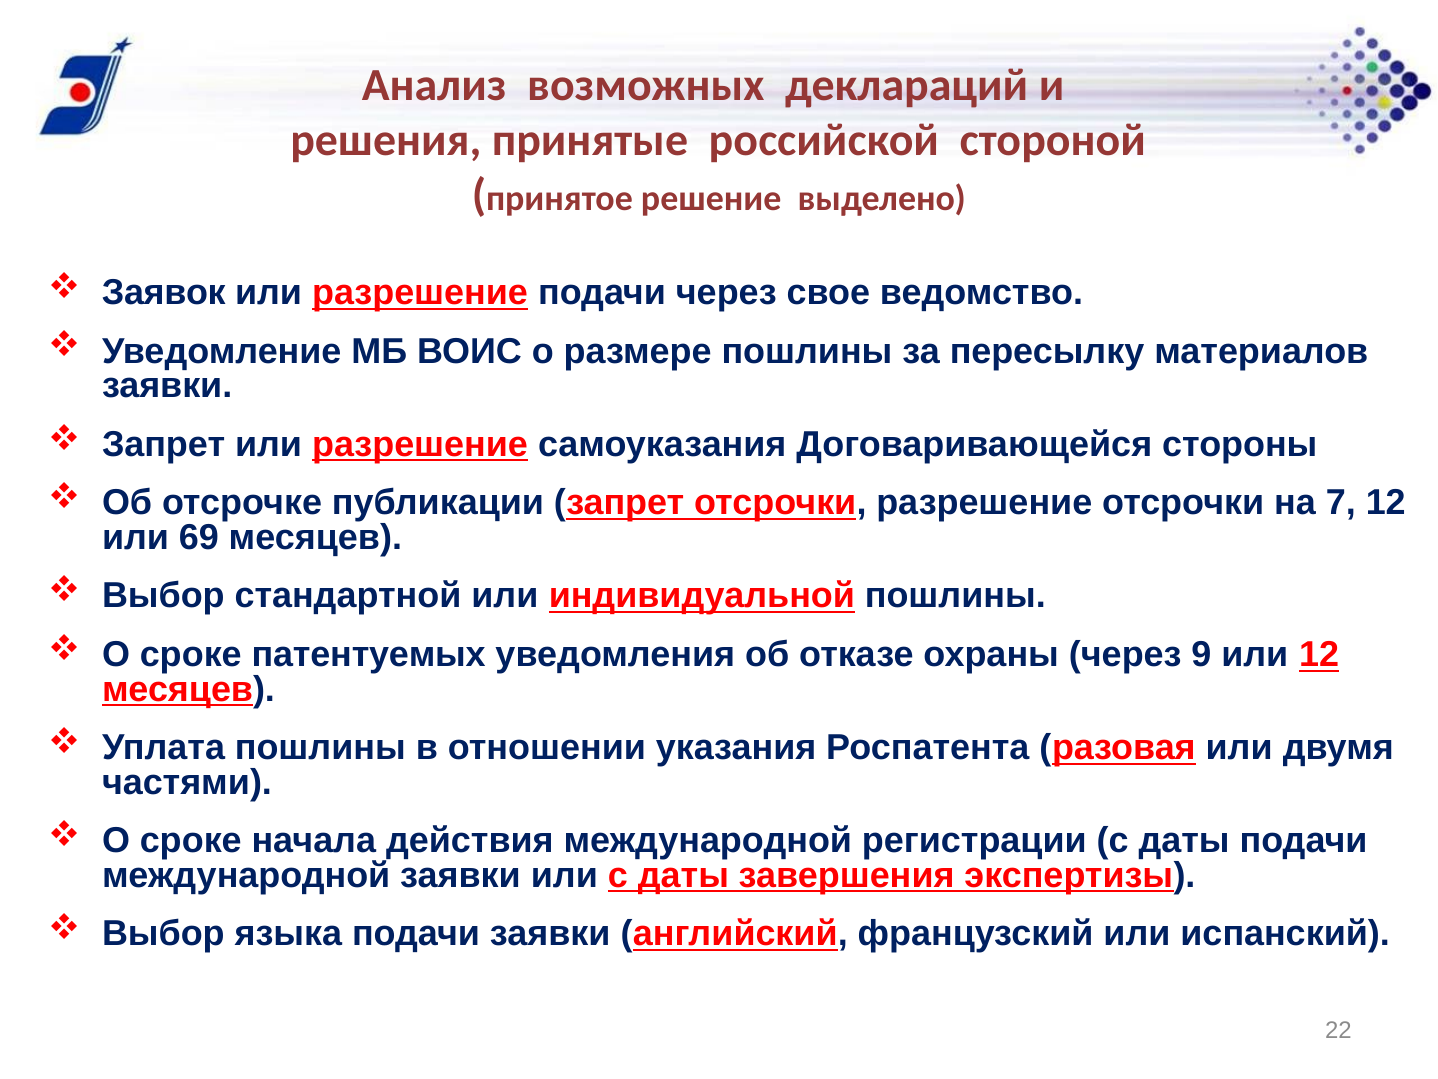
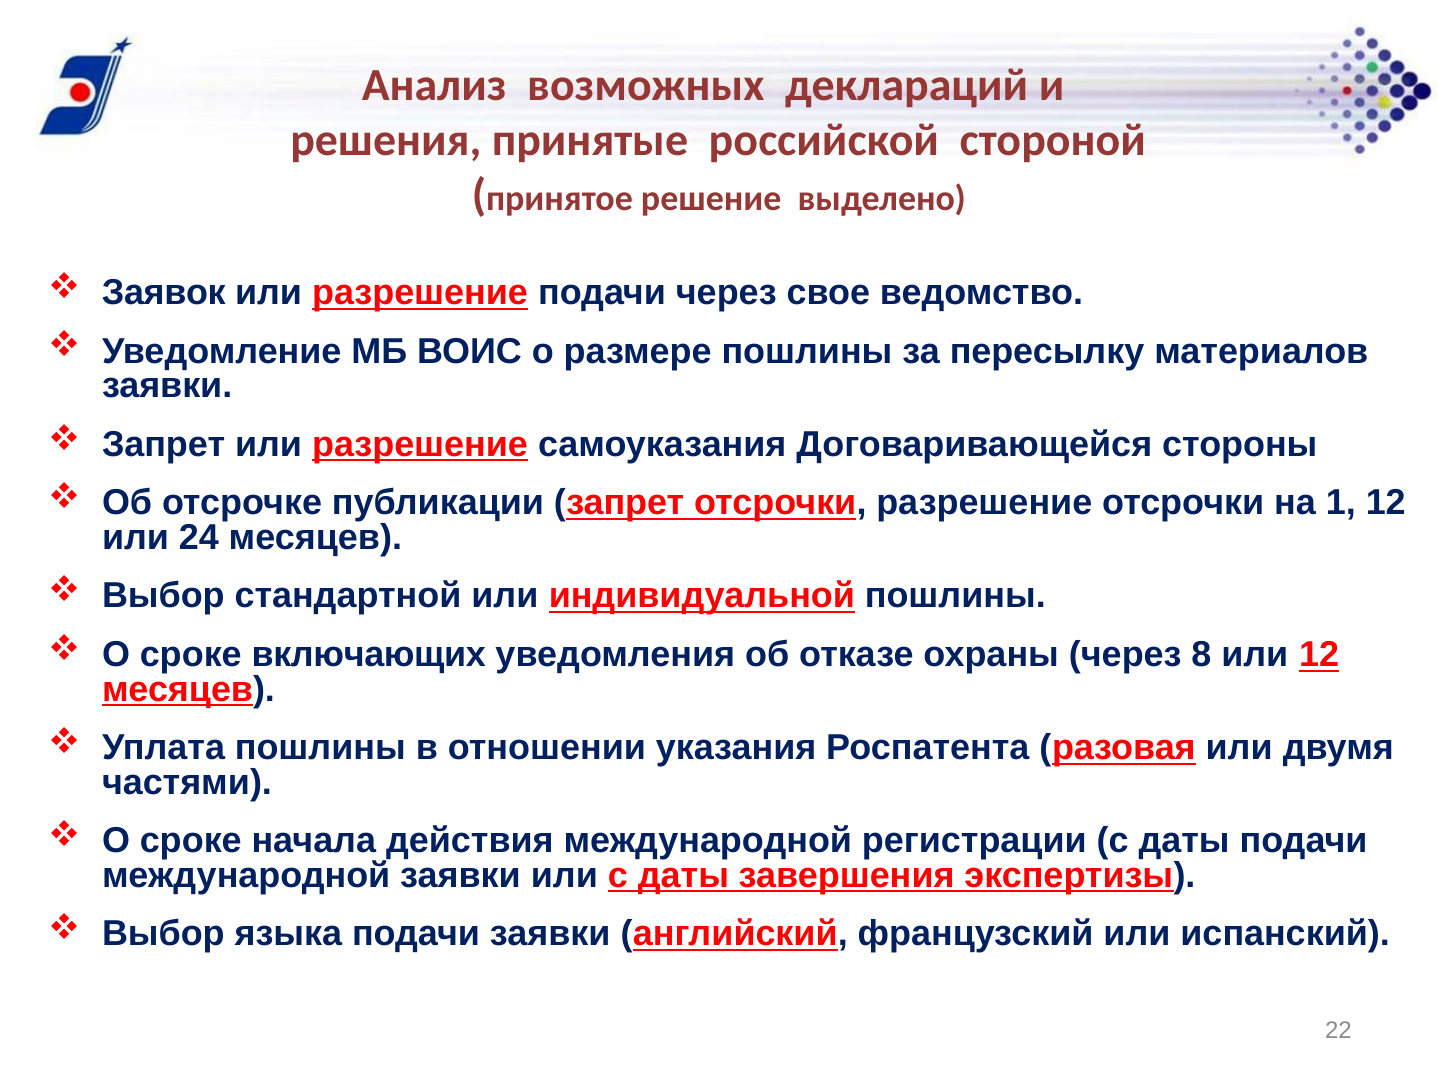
7: 7 -> 1 (1341, 503)
69: 69 -> 24 (199, 537)
патентуемых: патентуемых -> включающих (369, 654)
9: 9 -> 8 (1201, 654)
